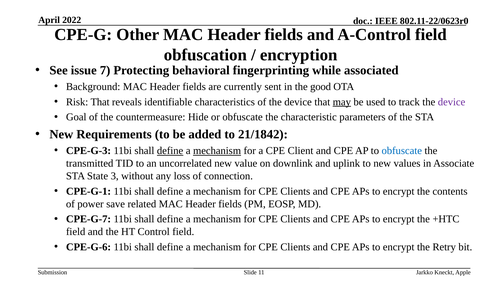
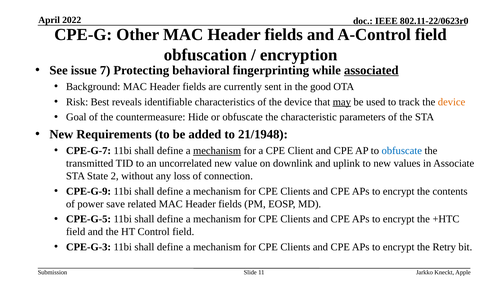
associated underline: none -> present (371, 70)
Risk That: That -> Best (100, 102)
device colour: purple -> orange (452, 102)
21/1842: 21/1842 -> 21/1948 (263, 134)
CPE-G-3: CPE-G-3 -> CPE-G-7 (89, 150)
define underline: present -> none (170, 150)
3: 3 -> 2 (115, 176)
CPE-G-1: CPE-G-1 -> CPE-G-9 (89, 191)
CPE-G-7: CPE-G-7 -> CPE-G-5 (89, 219)
CPE-G-6: CPE-G-6 -> CPE-G-3 (89, 247)
